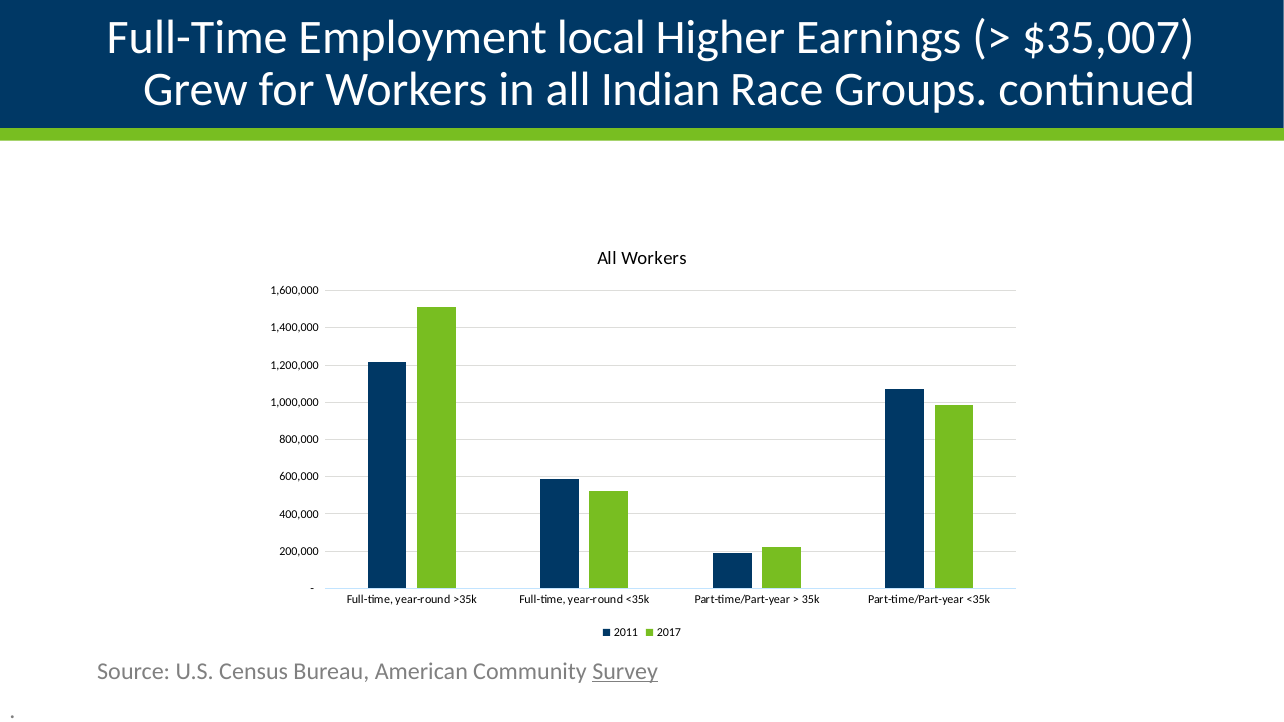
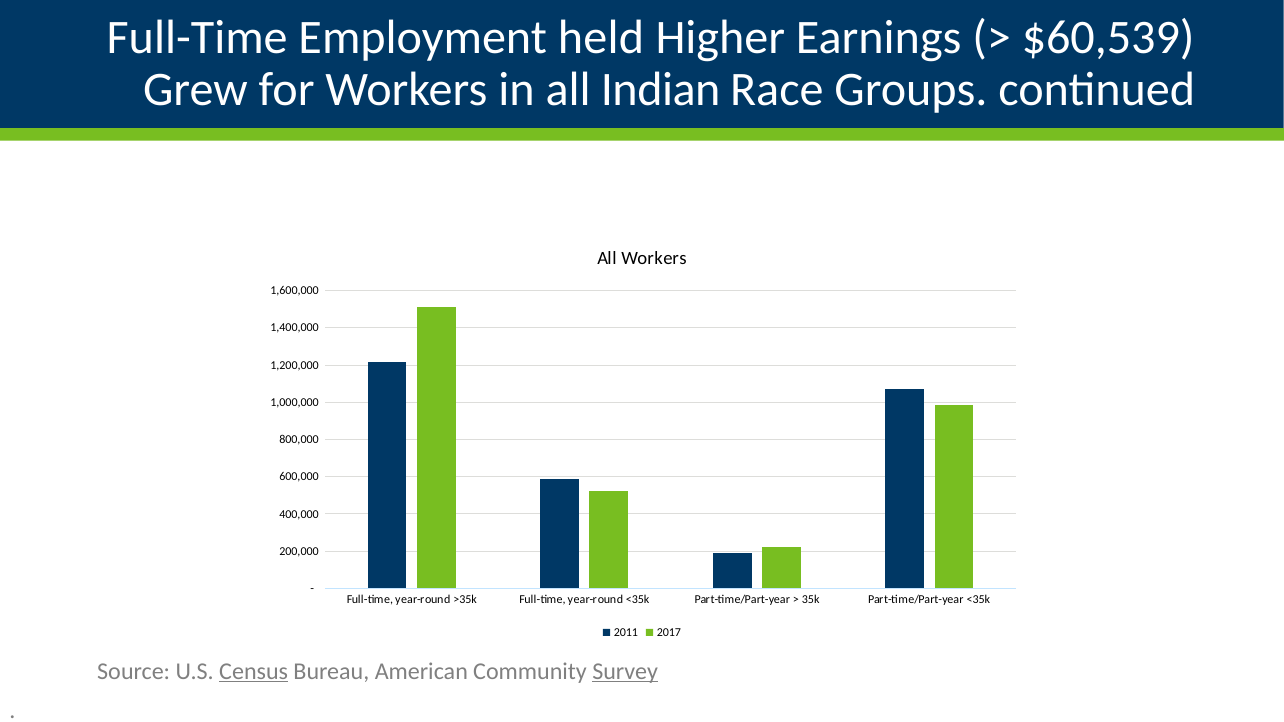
local: local -> held (601, 38)
$35,007: $35,007 -> $60,539 (1108, 38)
Census underline: none -> present (254, 672)
